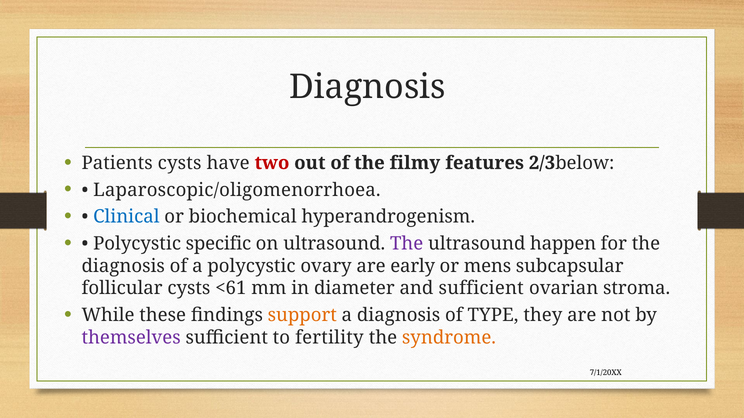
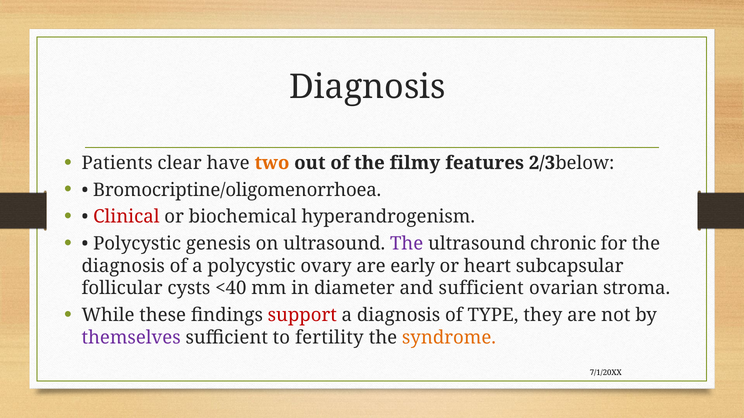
Patients cysts: cysts -> clear (180, 163)
two colour: red -> orange (272, 163)
Laparoscopic/oligomenorrhoea: Laparoscopic/oligomenorrhoea -> Bromocriptine/oligomenorrhoea (237, 190)
Clinical colour: blue -> red (126, 217)
specific: specific -> genesis (218, 244)
happen: happen -> chronic (563, 244)
mens: mens -> heart (487, 266)
<61: <61 -> <40 (231, 289)
support colour: orange -> red (302, 316)
